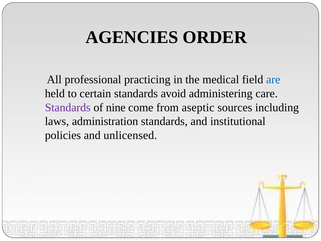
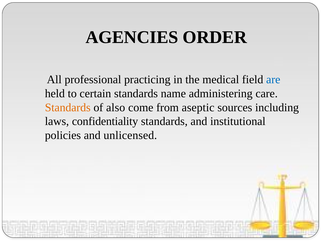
avoid: avoid -> name (173, 93)
Standards colour: purple -> orange (68, 107)
nine: nine -> also (116, 107)
administration: administration -> confidentiality (105, 121)
